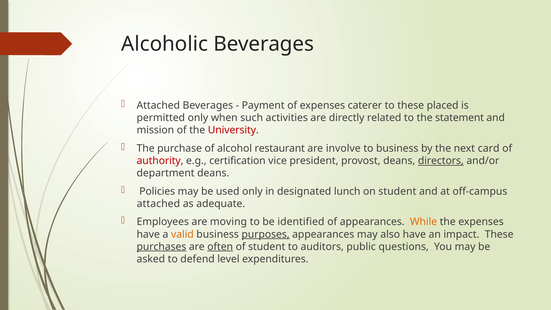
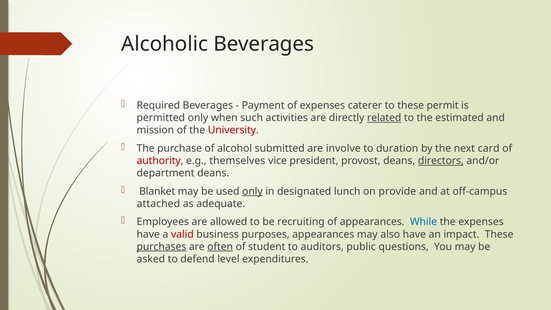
Attached: Attached -> Required (158, 105)
placed: placed -> permit (443, 105)
related underline: none -> present (384, 118)
statement: statement -> estimated (460, 118)
restaurant: restaurant -> submitted (280, 148)
to business: business -> duration (397, 148)
certification: certification -> themselves (237, 161)
Policies: Policies -> Blanket (157, 191)
only underline: none -> present (252, 191)
on student: student -> provide (397, 191)
moving: moving -> allowed (229, 222)
identified: identified -> recruiting (301, 222)
While colour: orange -> blue (424, 222)
valid colour: orange -> red (182, 234)
purposes underline: present -> none (266, 234)
